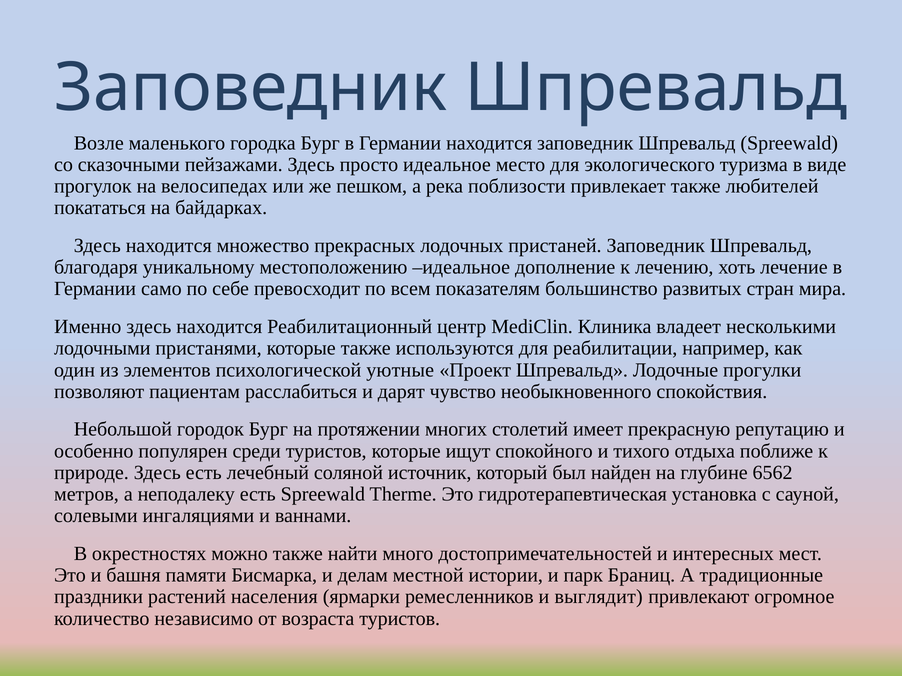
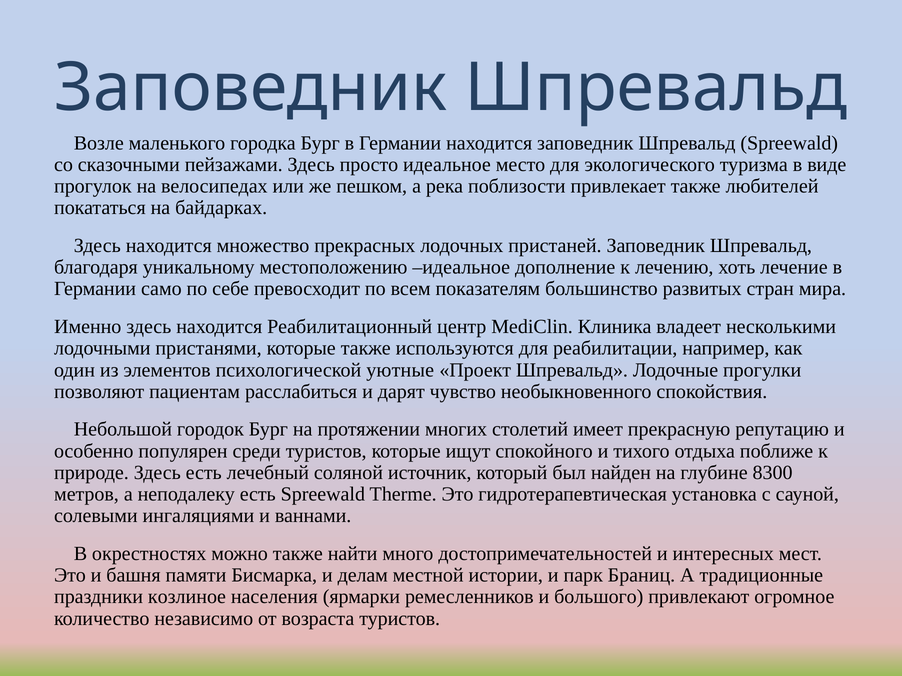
6562: 6562 -> 8300 (773, 473)
растений: растений -> козлиное (187, 597)
выглядит: выглядит -> большого (599, 597)
